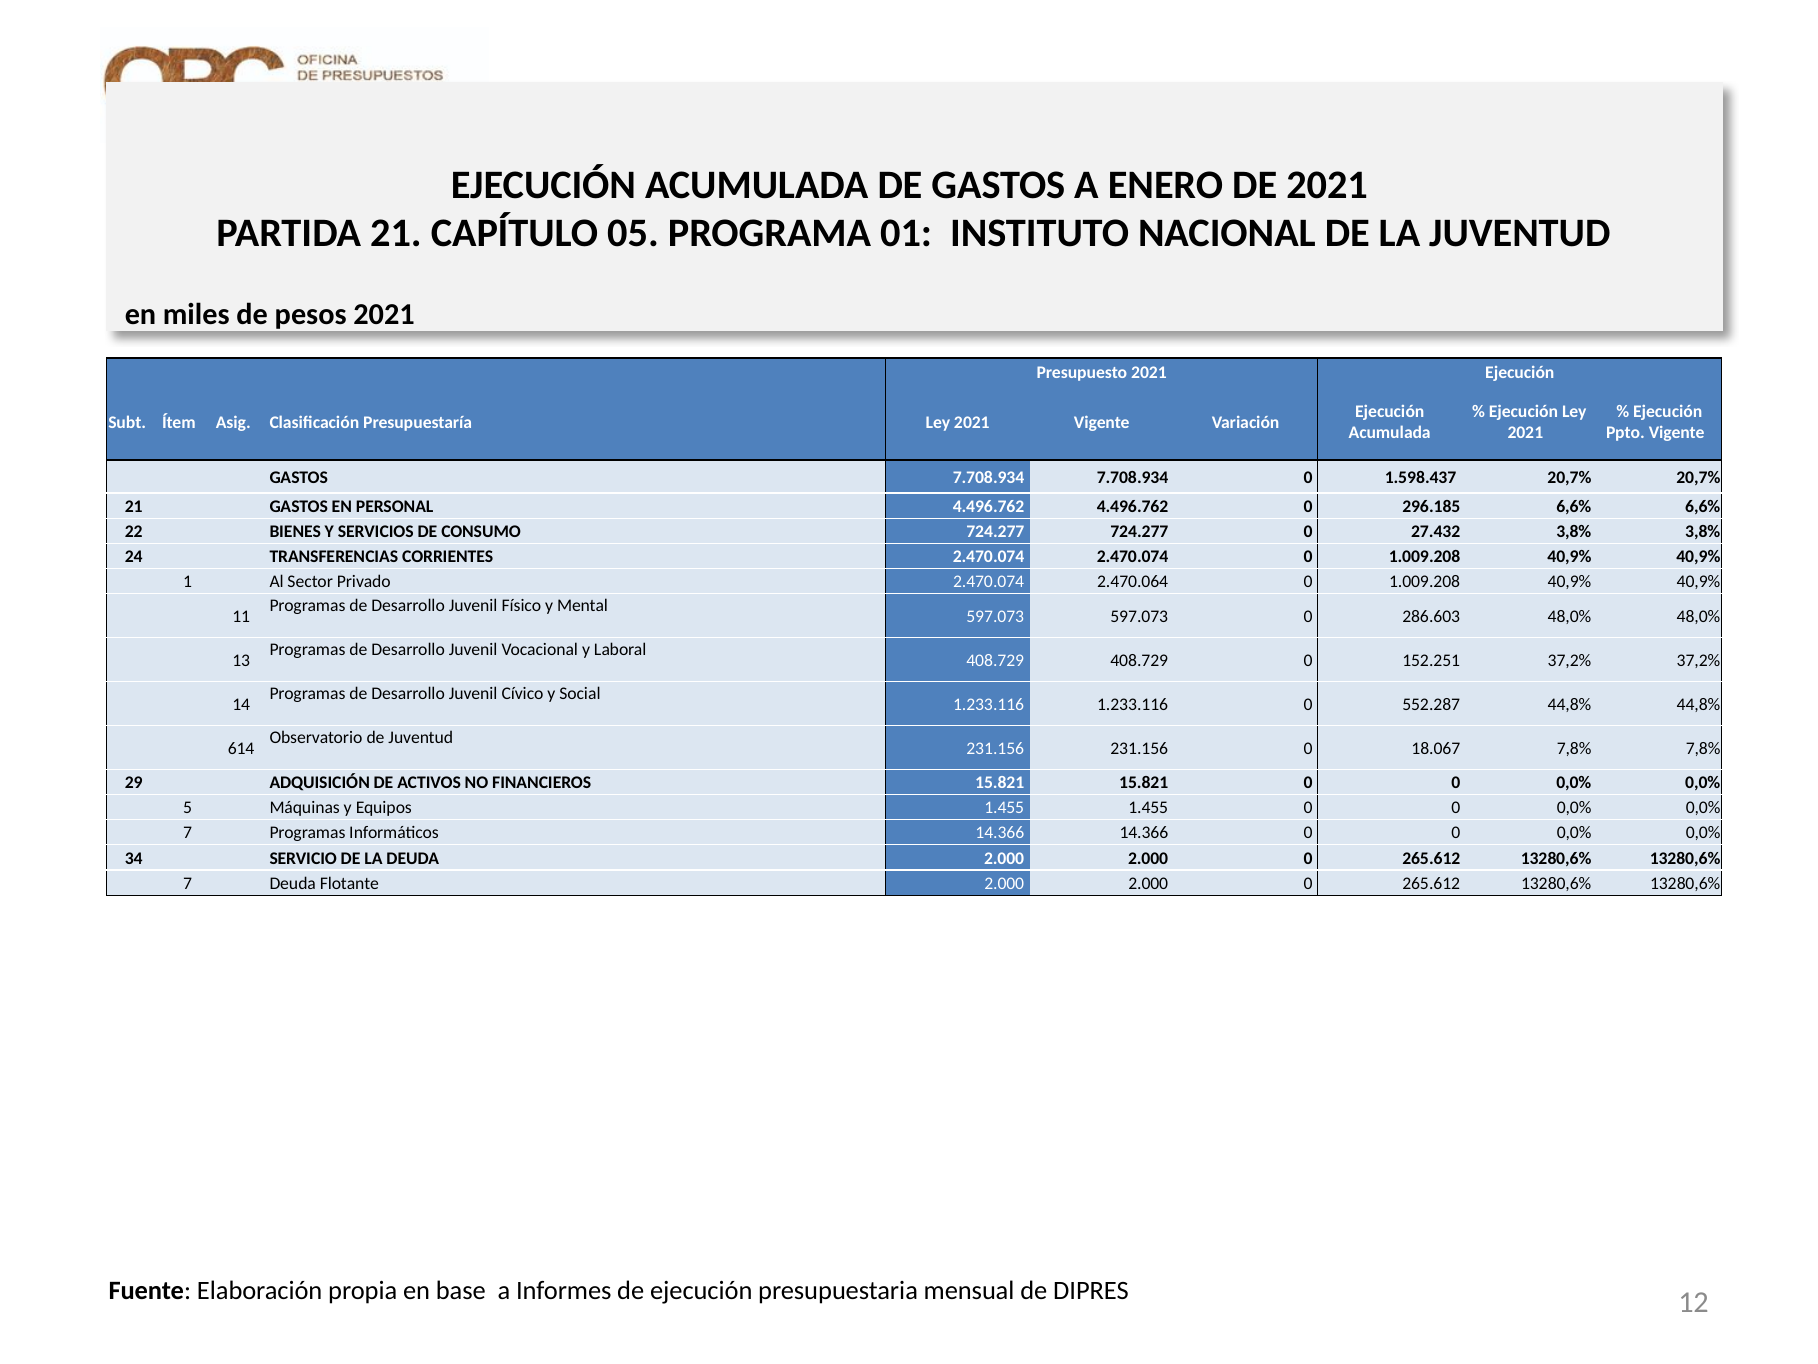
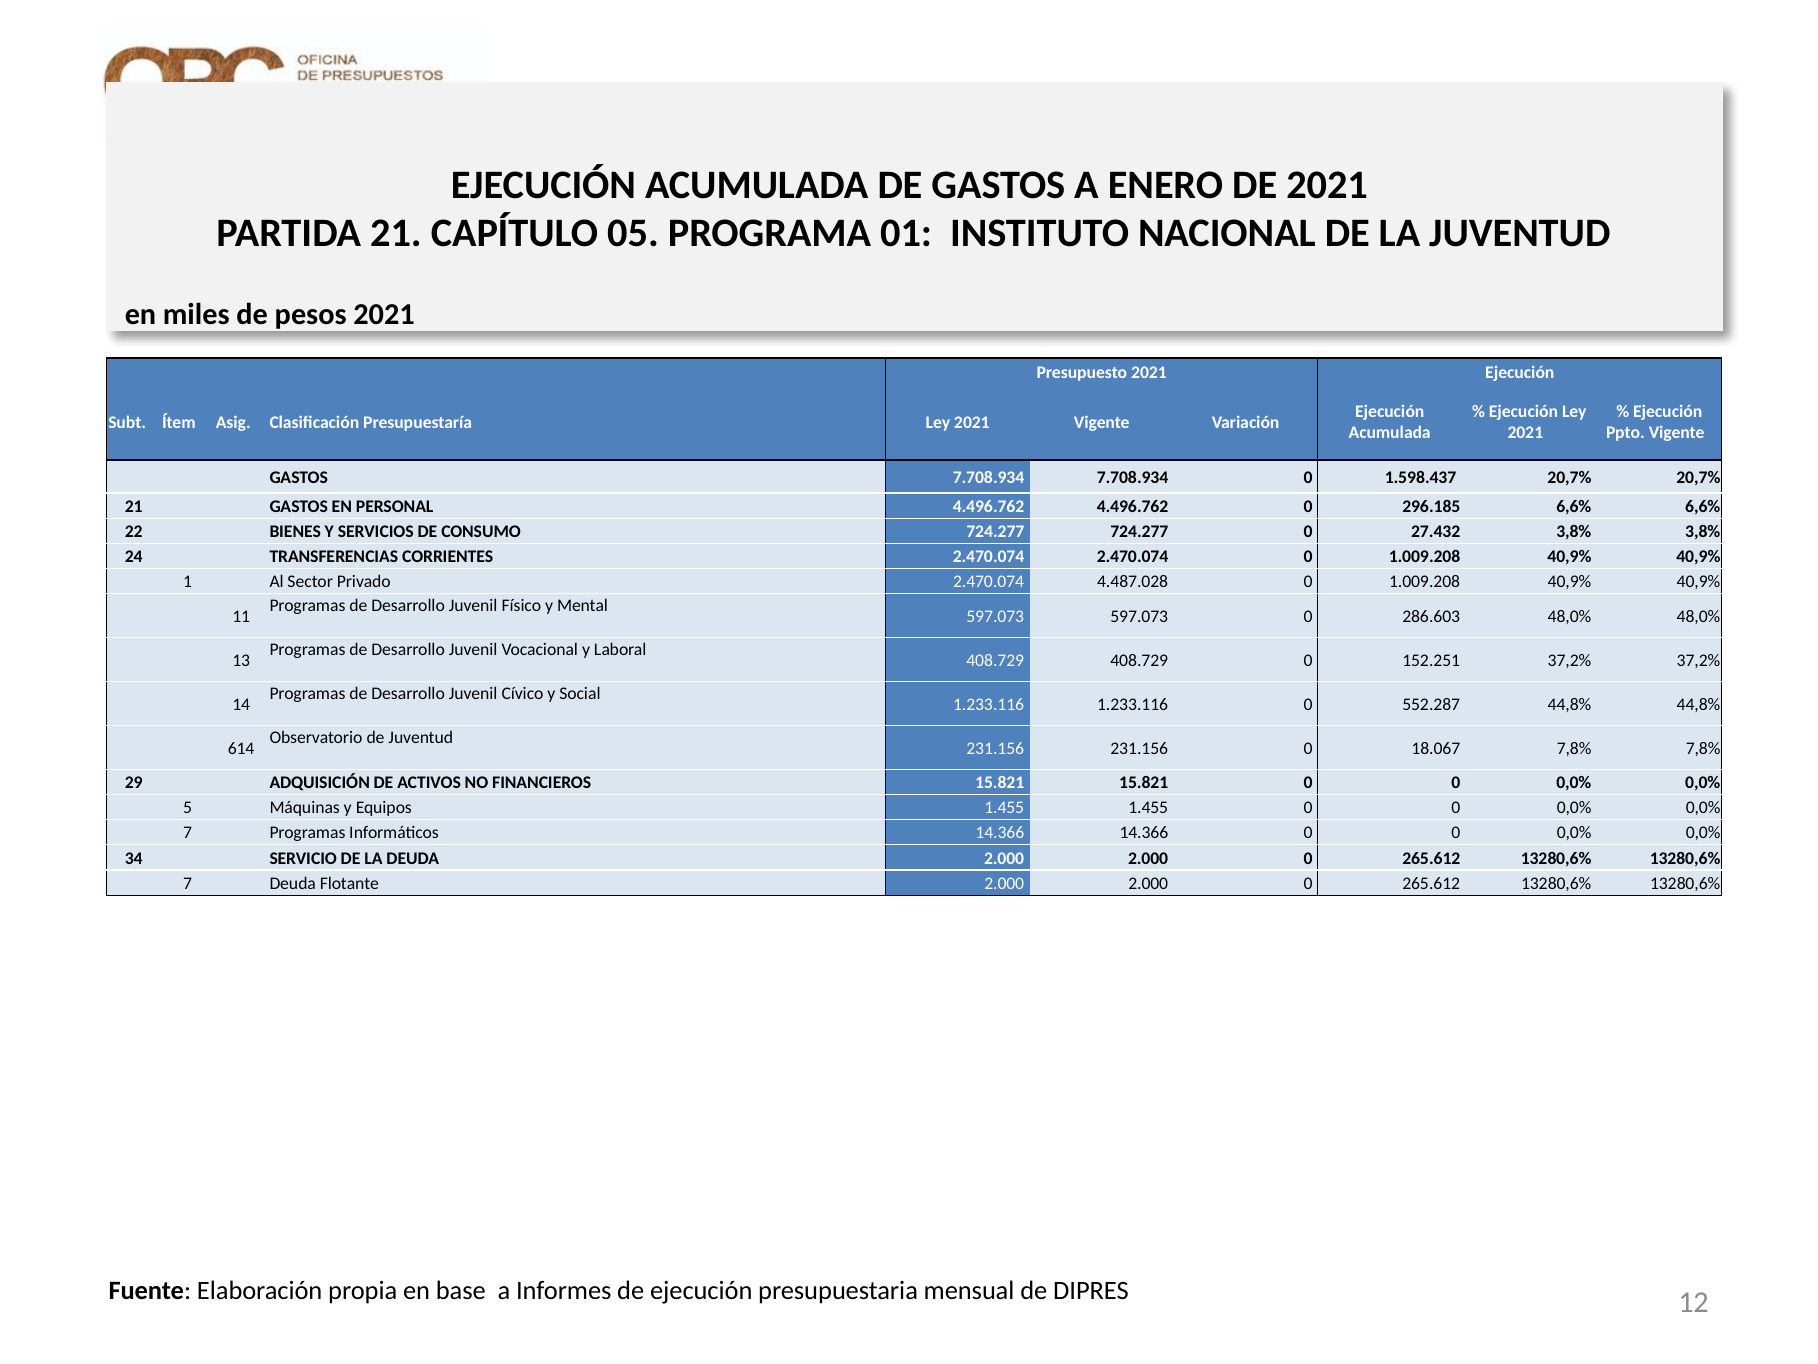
2.470.064: 2.470.064 -> 4.487.028 (1133, 582)
